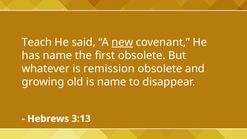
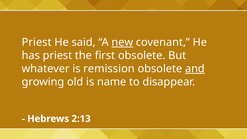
Teach: Teach -> Priest (37, 42)
has name: name -> priest (57, 55)
and underline: none -> present (195, 69)
3:13: 3:13 -> 2:13 (81, 119)
